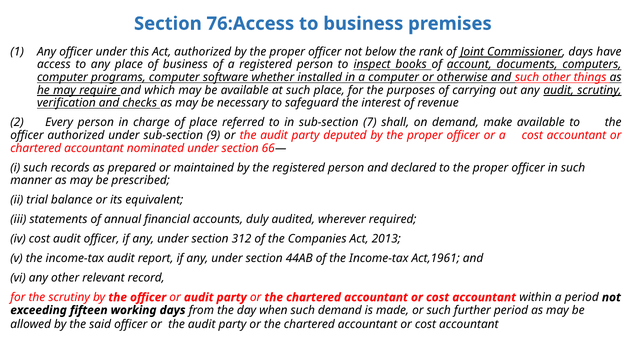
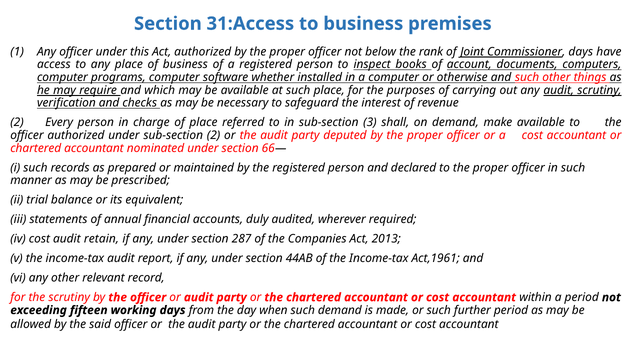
76:Access: 76:Access -> 31:Access (250, 24)
7: 7 -> 3 (370, 122)
sub-section 9: 9 -> 2 (214, 135)
audit officer: officer -> retain (101, 239)
312: 312 -> 287 (242, 239)
